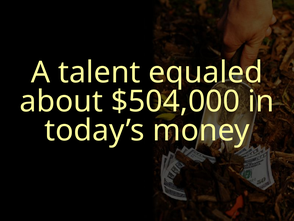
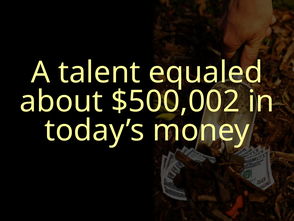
$504,000: $504,000 -> $500,002 (175, 101)
